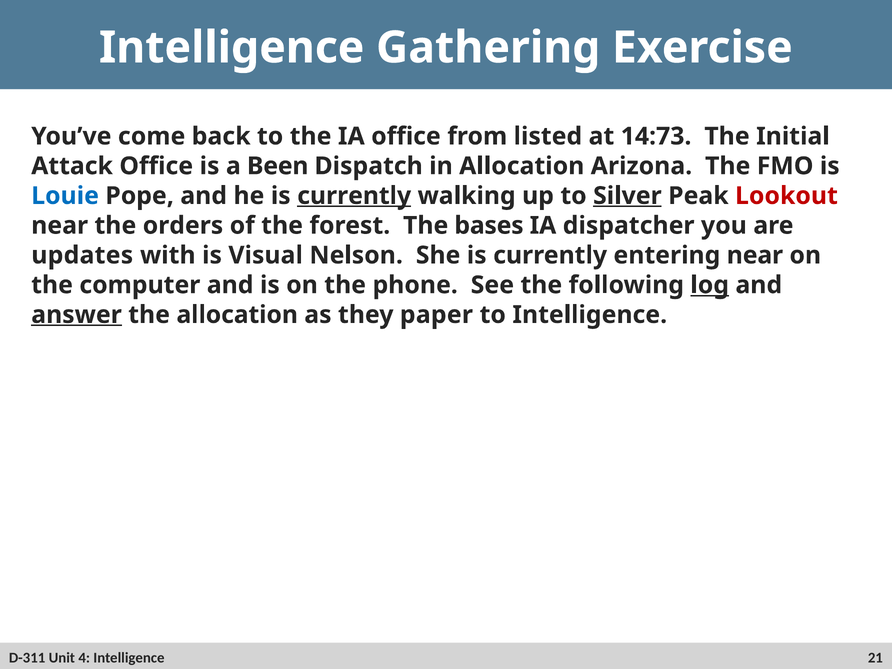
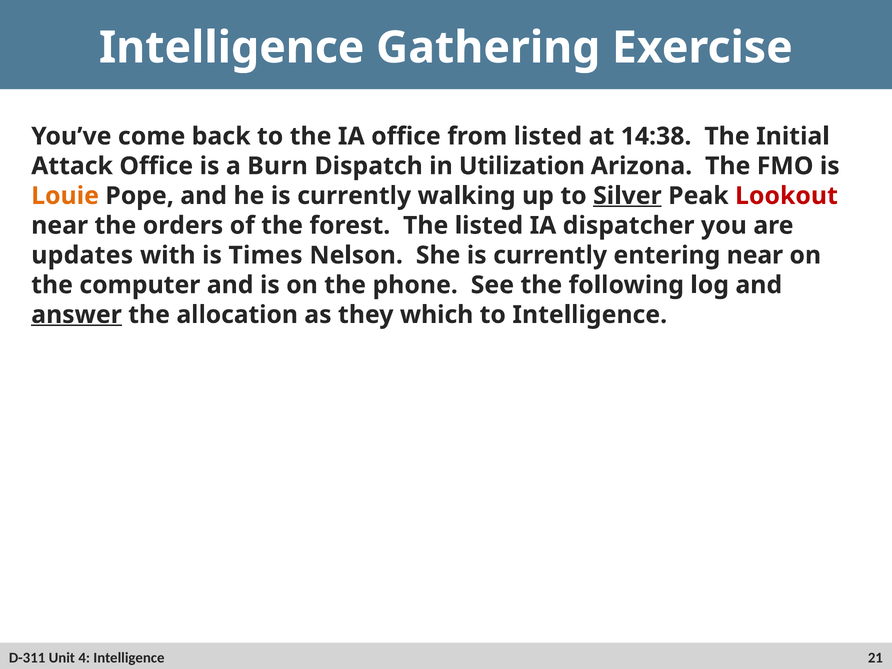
14:73: 14:73 -> 14:38 (656, 136)
Been: Been -> Burn (277, 166)
in Allocation: Allocation -> Utilization (522, 166)
Louie colour: blue -> orange (65, 196)
currently underline: present -> none (354, 196)
The bases: bases -> listed (489, 226)
Visual: Visual -> Times (266, 255)
log underline: present -> none (710, 285)
paper: paper -> which (437, 315)
